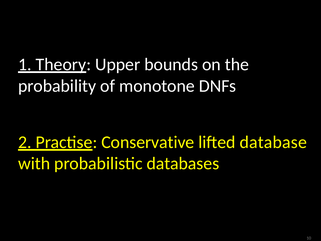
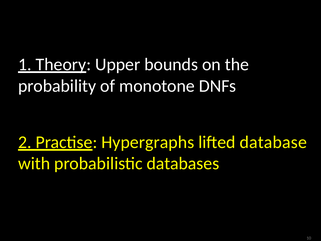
Conservative: Conservative -> Hypergraphs (148, 142)
